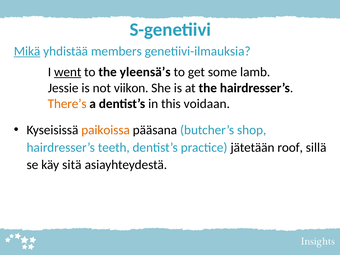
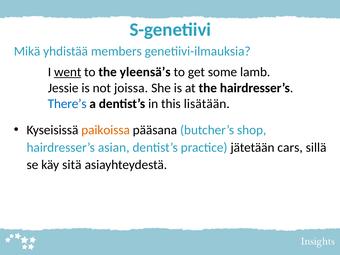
Mikä underline: present -> none (27, 51)
viikon: viikon -> joissa (131, 88)
There’s colour: orange -> blue (67, 104)
voidaan: voidaan -> lisätään (207, 104)
teeth: teeth -> asian (114, 147)
roof: roof -> cars (290, 147)
